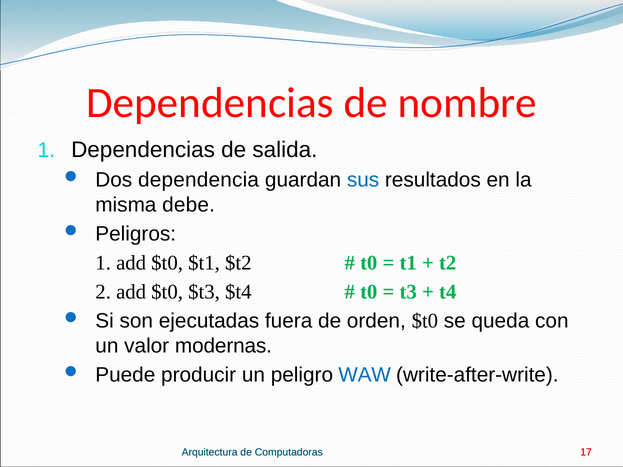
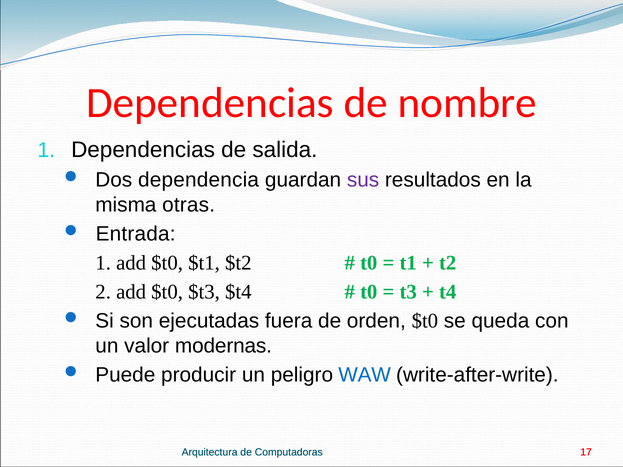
sus colour: blue -> purple (363, 180)
debe: debe -> otras (189, 205)
Peligros: Peligros -> Entrada (136, 234)
